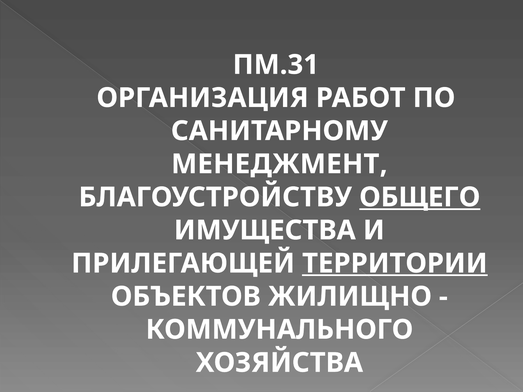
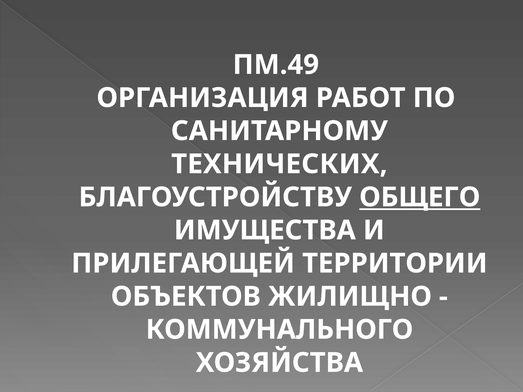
ПМ.31: ПМ.31 -> ПМ.49 (276, 65)
МЕНЕДЖМЕНТ: МЕНЕДЖМЕНТ -> ТЕХНИЧЕСКИХ (279, 164)
ТЕРРИТОРИИ underline: present -> none (395, 264)
